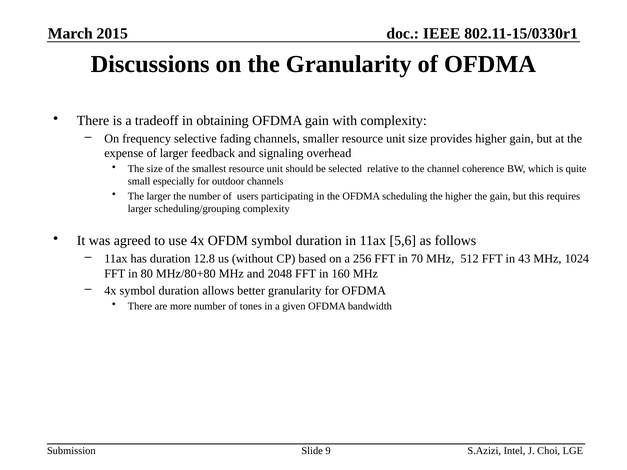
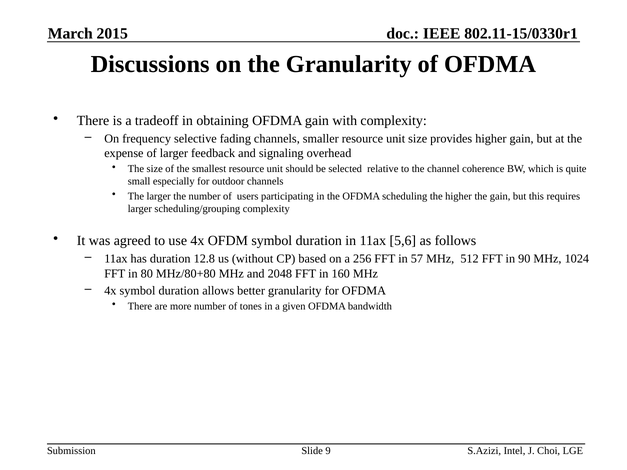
70: 70 -> 57 (417, 259)
43: 43 -> 90 (524, 259)
